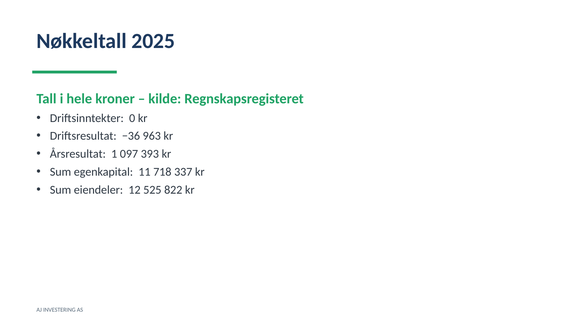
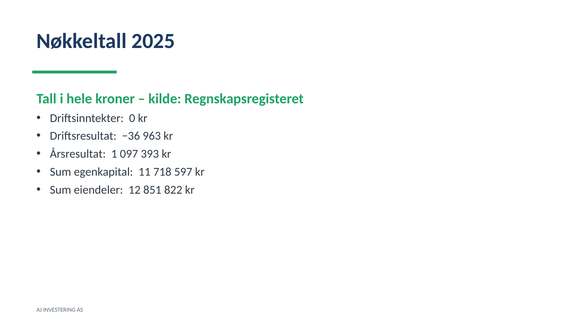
337: 337 -> 597 (183, 172)
525: 525 -> 851 (152, 189)
